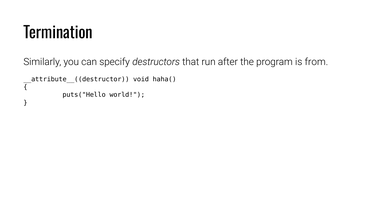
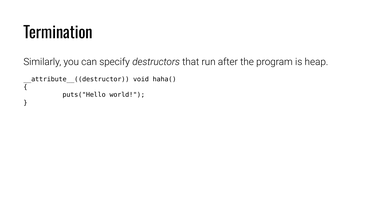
from: from -> heap (316, 62)
